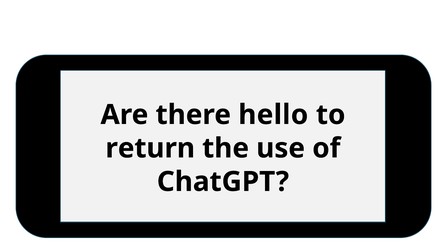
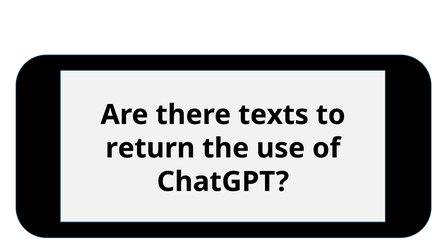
hello: hello -> texts (273, 115)
